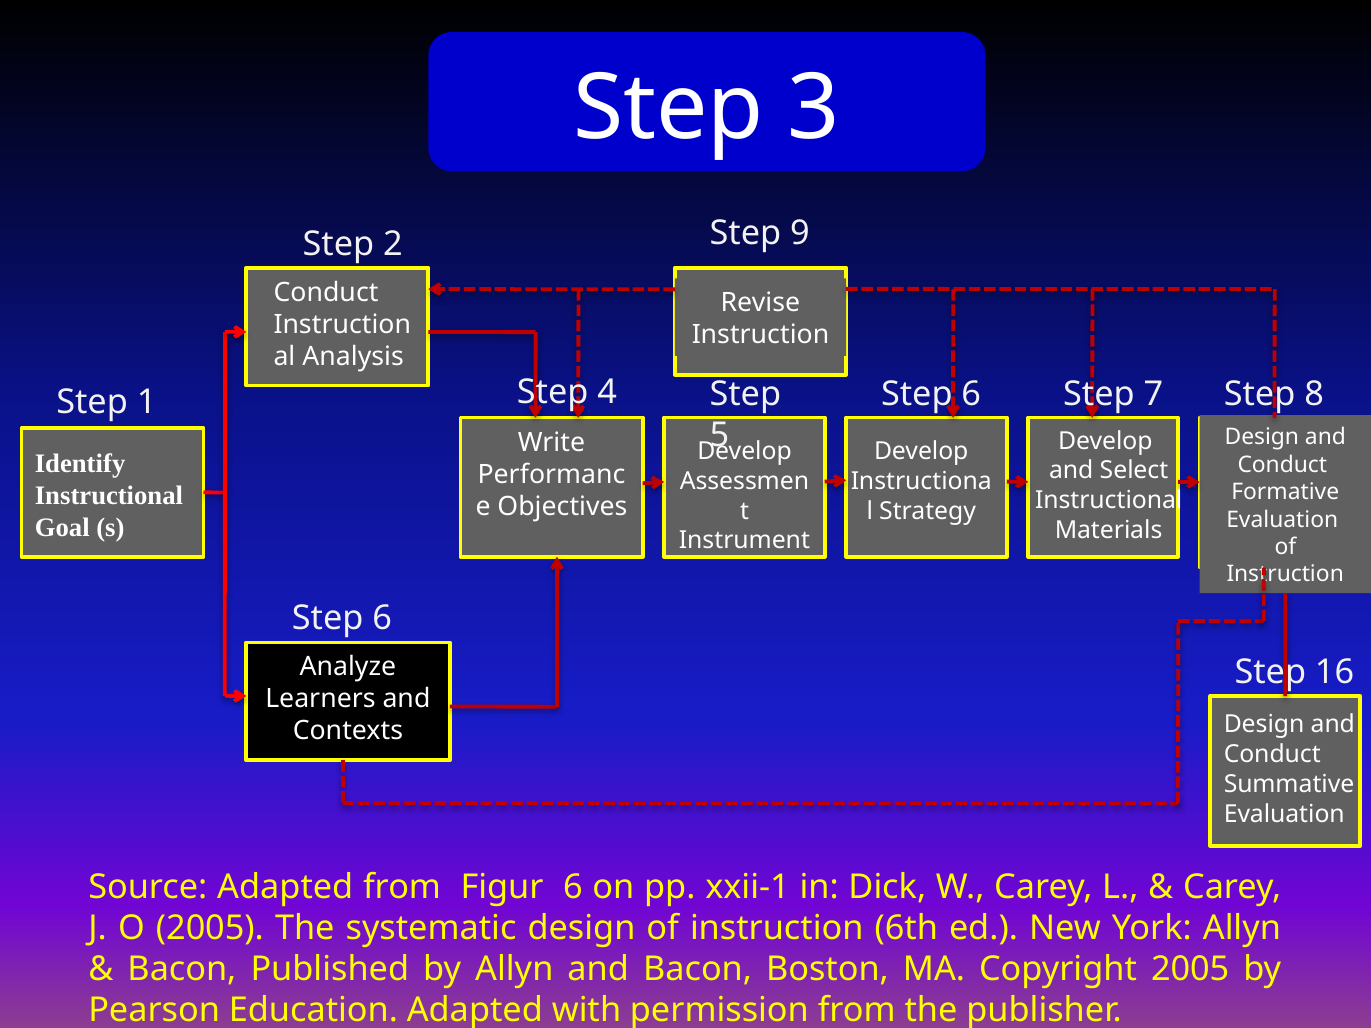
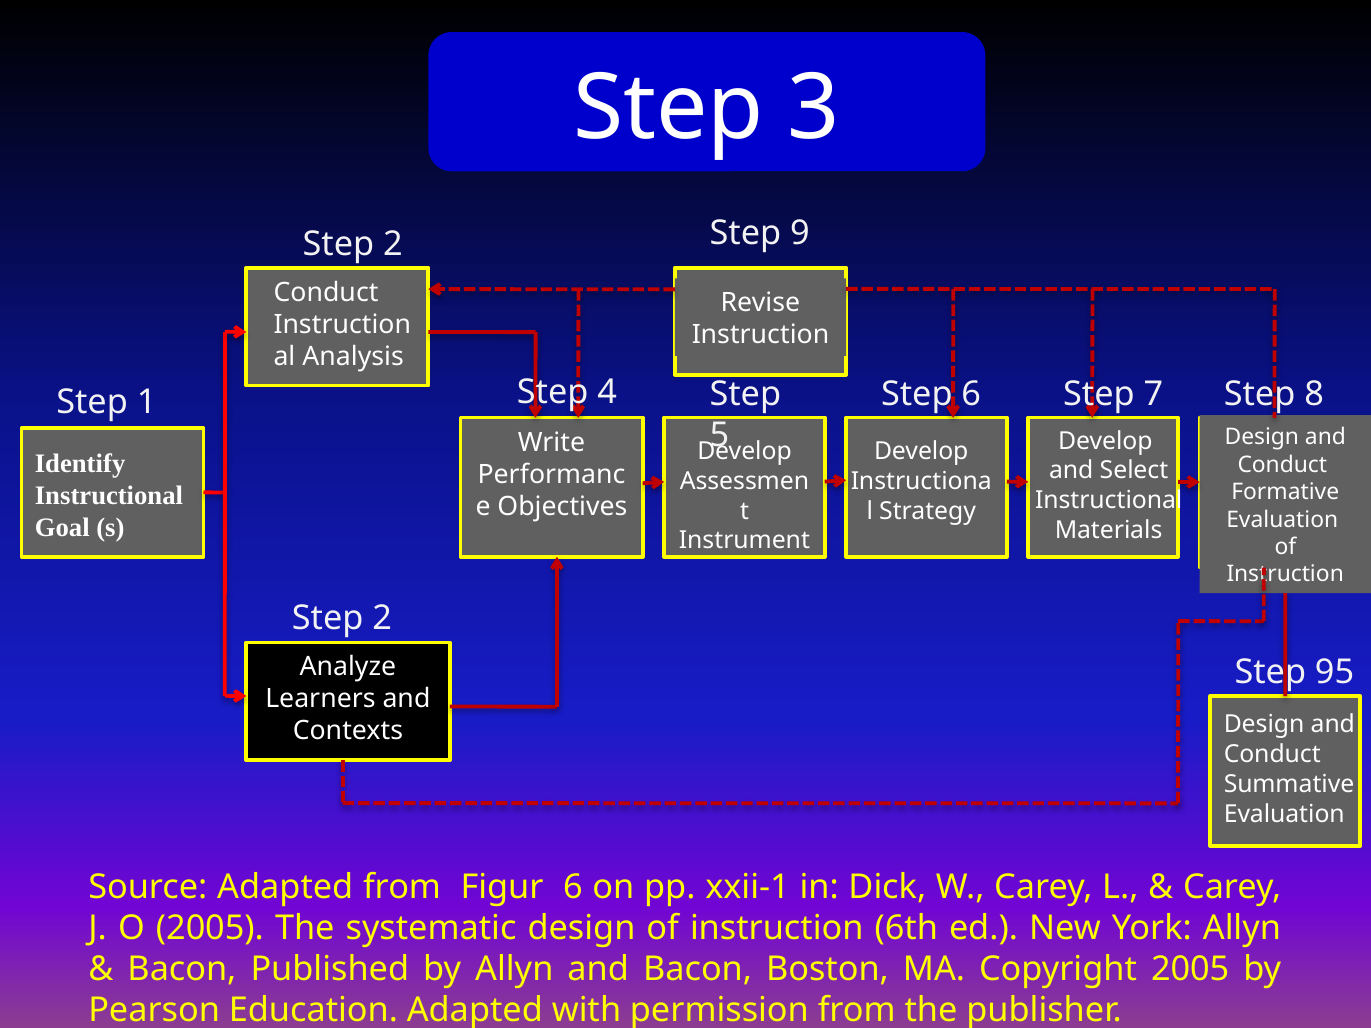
6: 6 -> 2 (382, 619)
16: 16 -> 95 (1335, 672)
